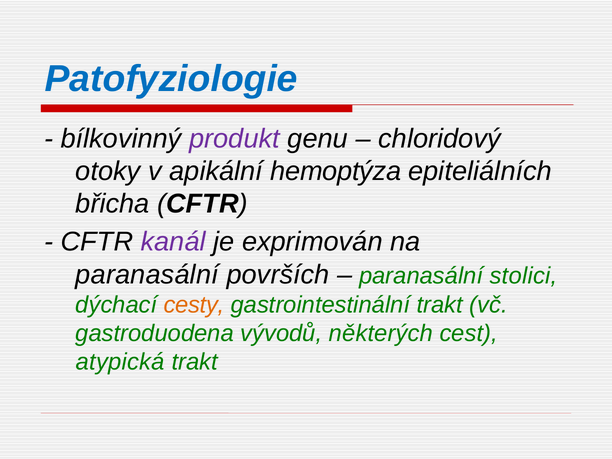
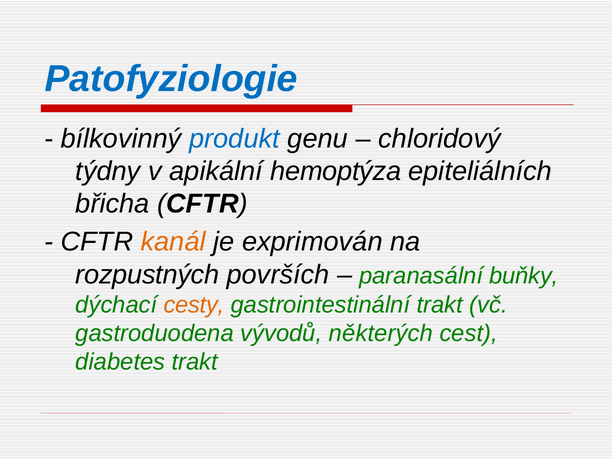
produkt colour: purple -> blue (234, 139)
otoky: otoky -> týdny (108, 171)
kanál colour: purple -> orange (173, 242)
paranasální: paranasální -> rozpustných (147, 275)
stolici: stolici -> buňky (524, 276)
atypická: atypická -> diabetes (120, 362)
